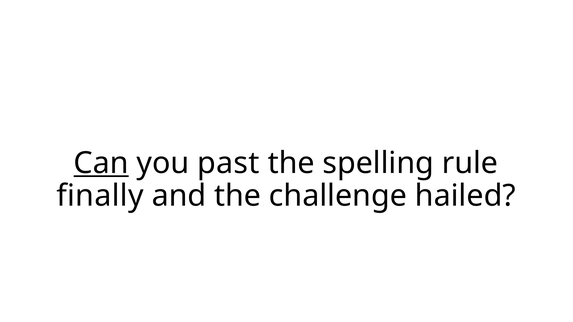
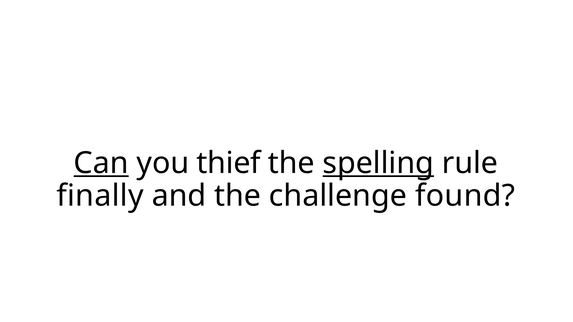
past: past -> thief (229, 163)
spelling underline: none -> present (378, 163)
hailed: hailed -> found (465, 196)
